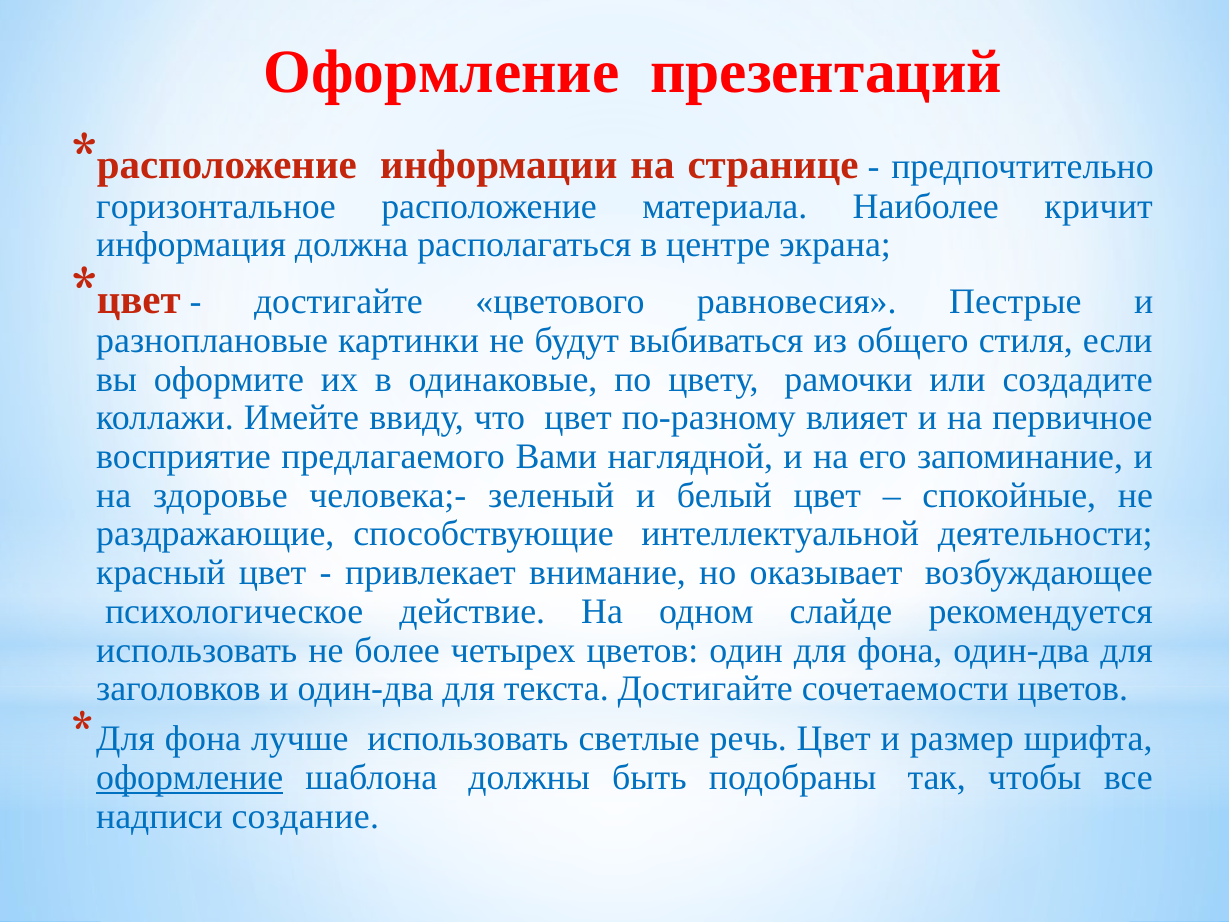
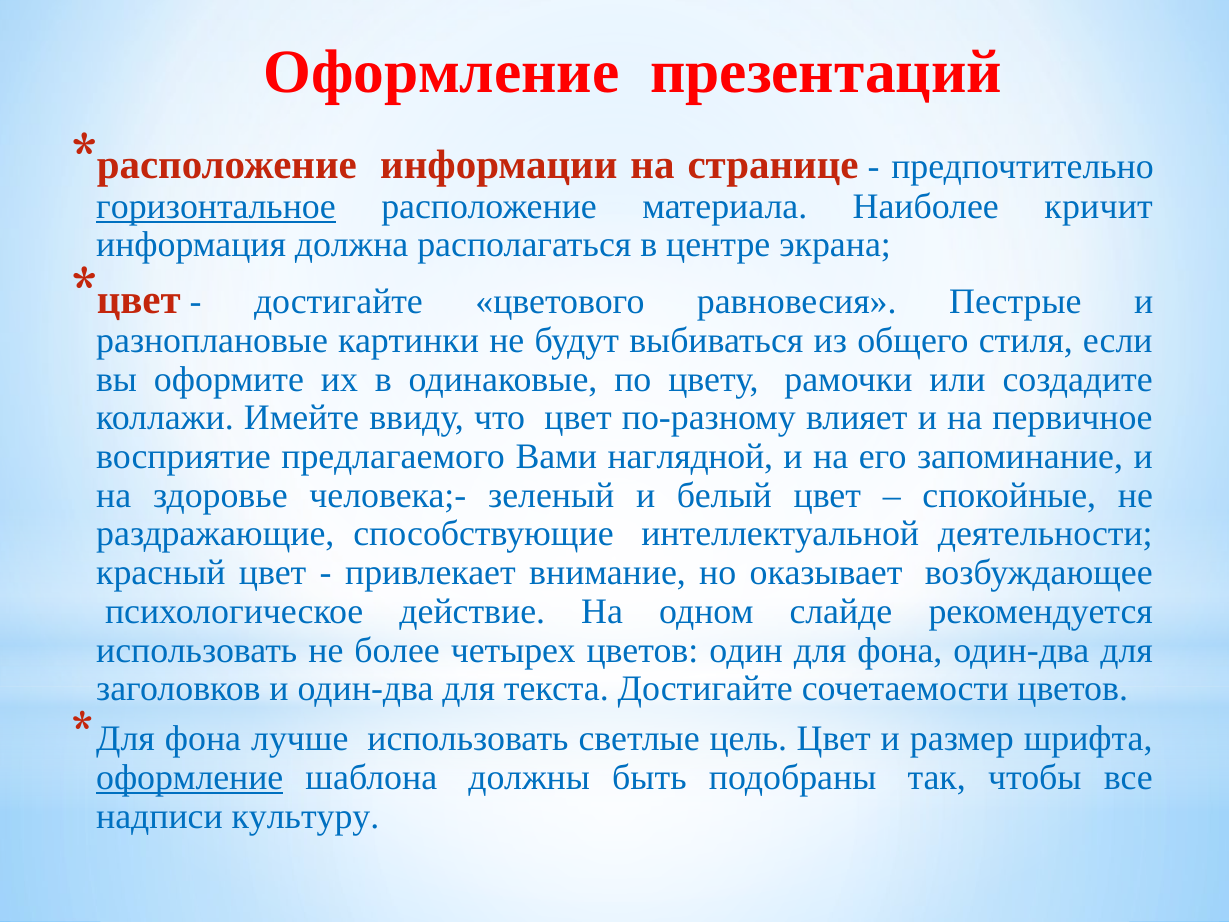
горизонтальное underline: none -> present (216, 206)
речь: речь -> цель (748, 739)
создание: создание -> культуру (305, 816)
